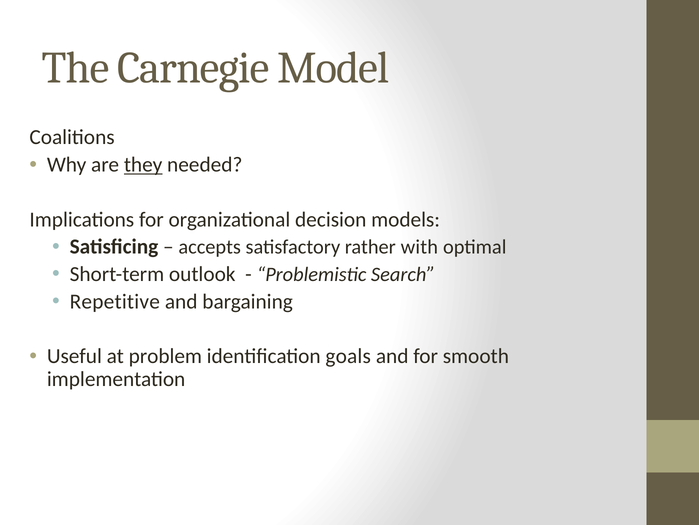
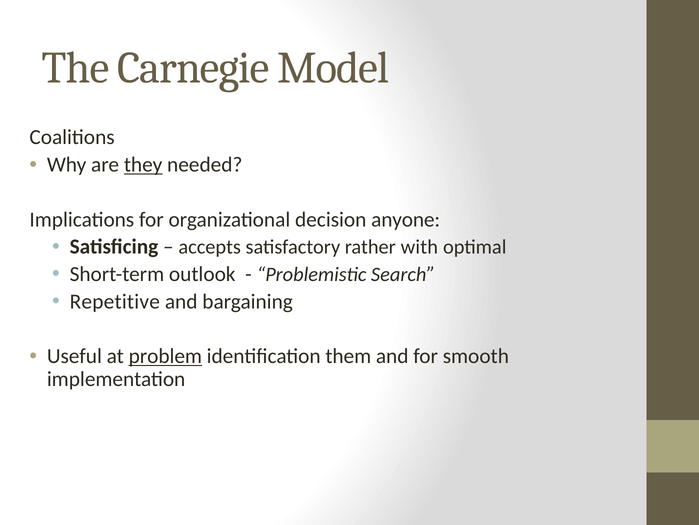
models: models -> anyone (406, 219)
problem underline: none -> present (165, 356)
goals: goals -> them (348, 356)
